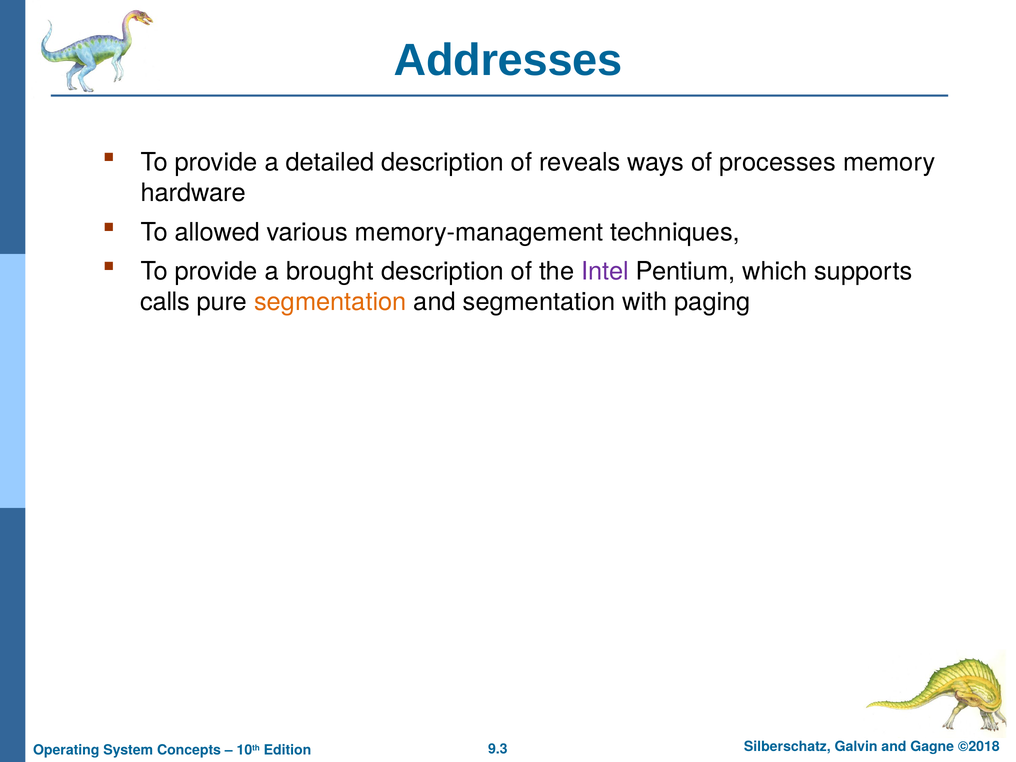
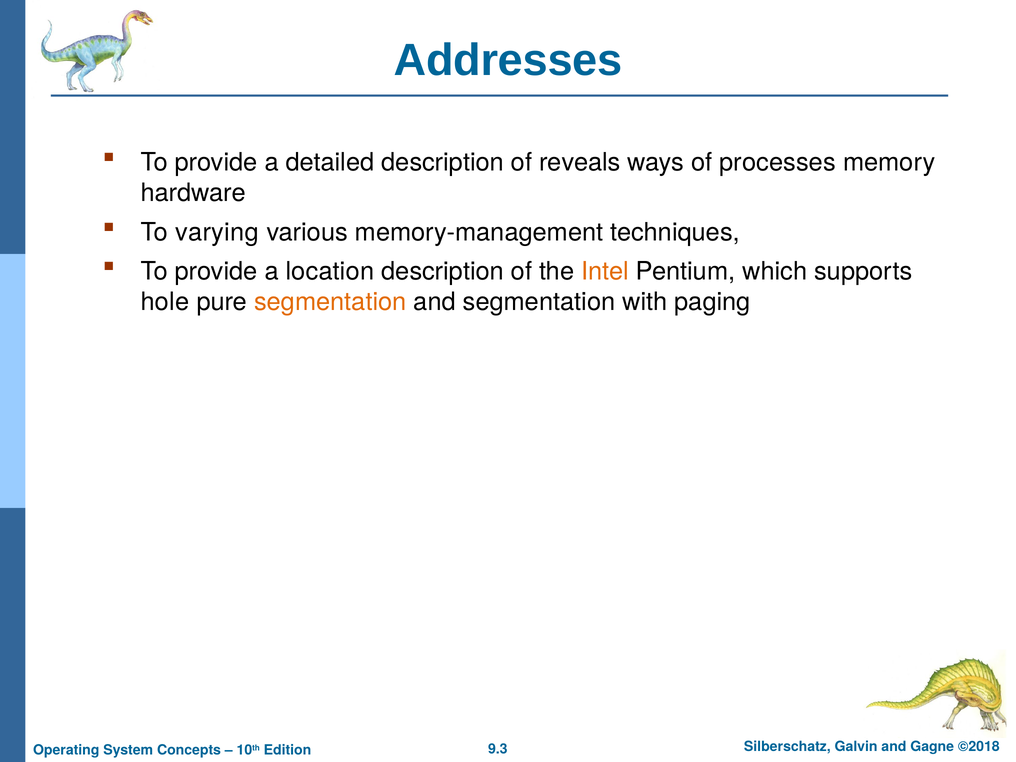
allowed: allowed -> varying (217, 232)
brought: brought -> location (330, 272)
Intel colour: purple -> orange (605, 272)
calls: calls -> hole (165, 302)
